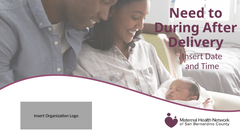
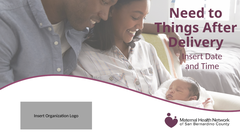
During: During -> Things (177, 28)
